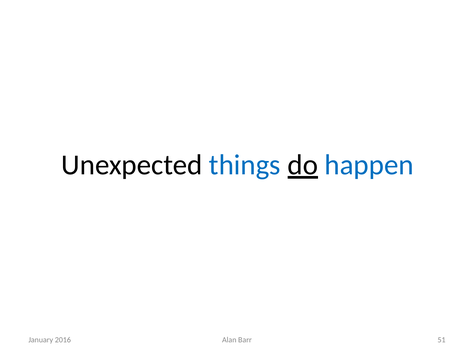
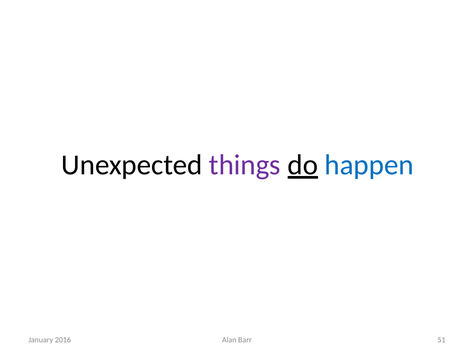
things colour: blue -> purple (245, 165)
